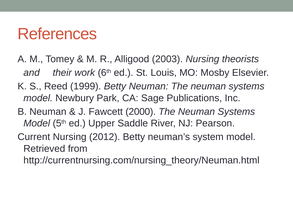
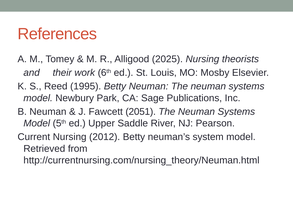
2003: 2003 -> 2025 (167, 59)
1999: 1999 -> 1995 (86, 87)
2000: 2000 -> 2051 (141, 112)
